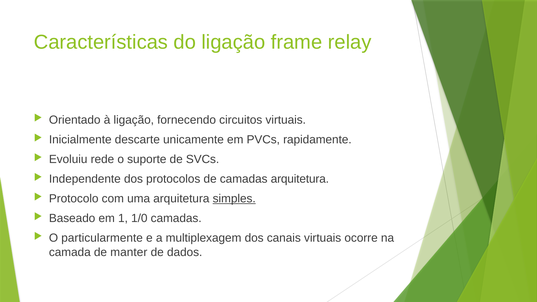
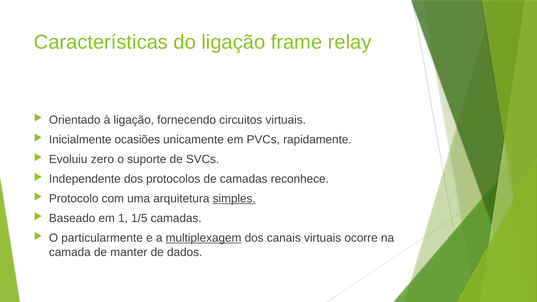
descarte: descarte -> ocasiões (137, 140)
rede: rede -> zero (102, 159)
camadas arquitetura: arquitetura -> reconhece (300, 179)
1/0: 1/0 -> 1/5 (139, 218)
multiplexagem underline: none -> present (204, 238)
